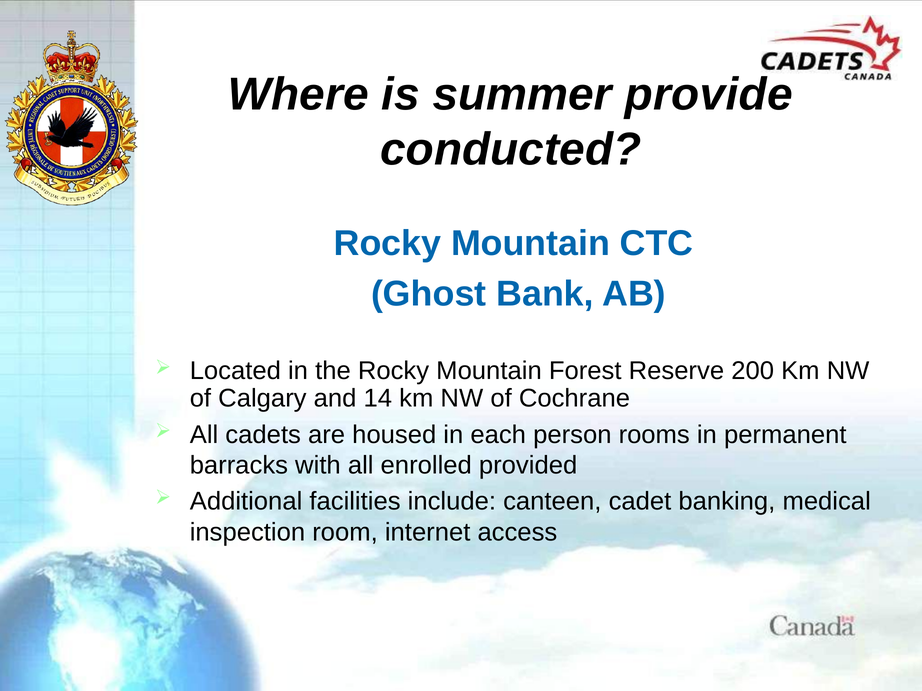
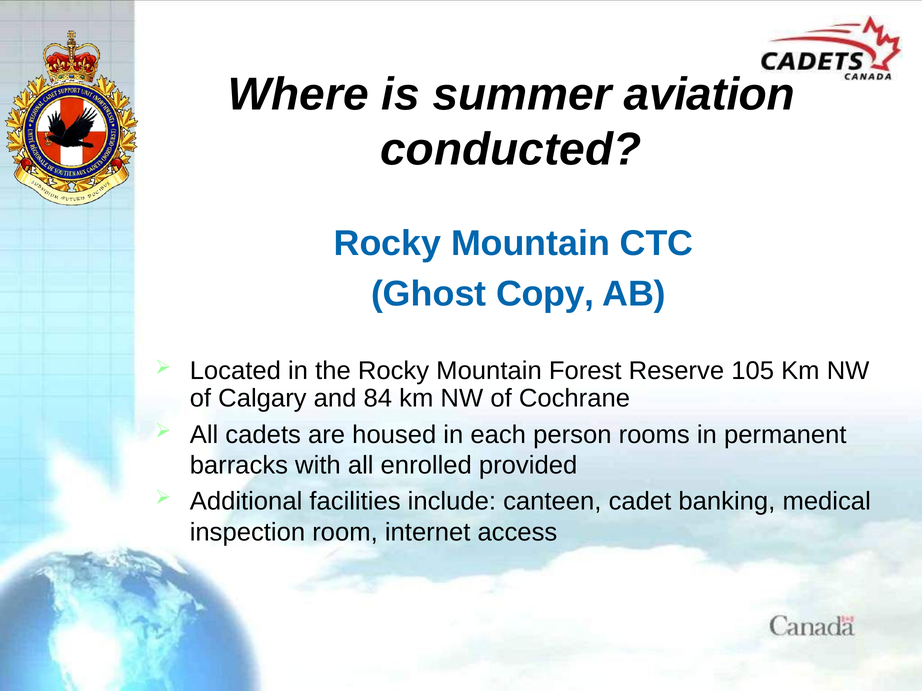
provide: provide -> aviation (709, 94)
Bank: Bank -> Copy (545, 294)
200: 200 -> 105 (753, 371)
14: 14 -> 84 (378, 399)
